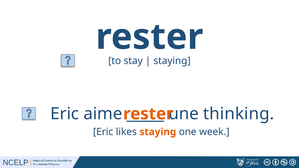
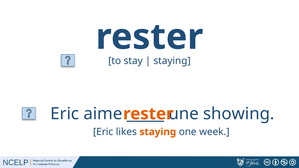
thinking: thinking -> showing (239, 114)
